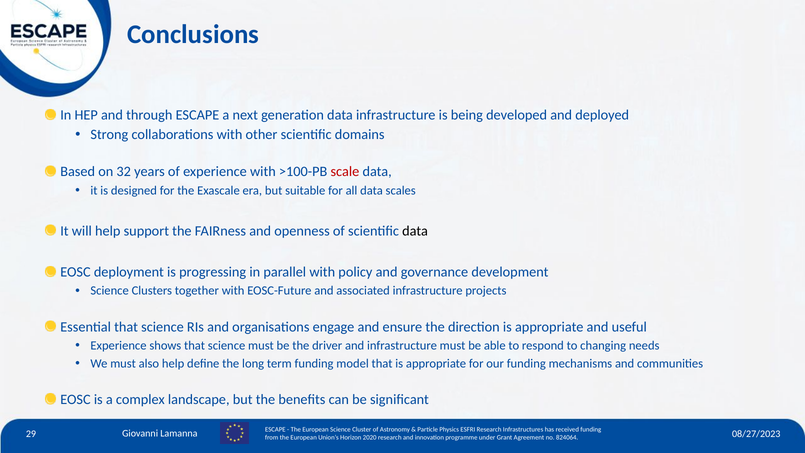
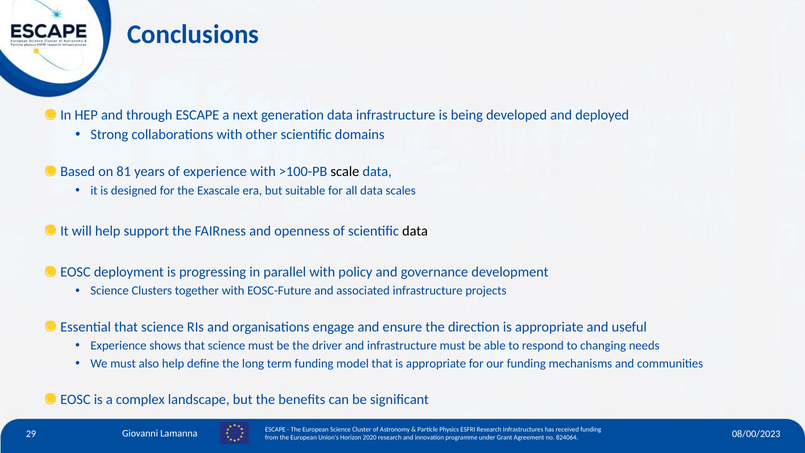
32: 32 -> 81 (124, 172)
scale colour: red -> black (345, 172)
08/27/2023: 08/27/2023 -> 08/00/2023 (756, 434)
